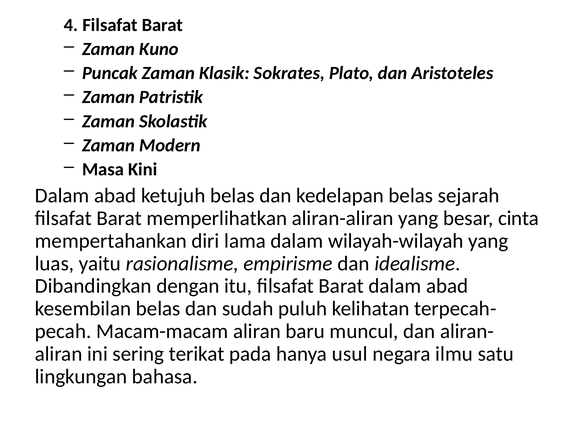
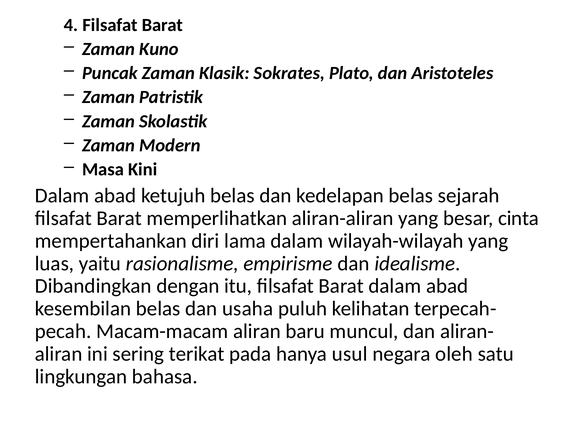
sudah: sudah -> usaha (248, 309)
ilmu: ilmu -> oleh (454, 354)
